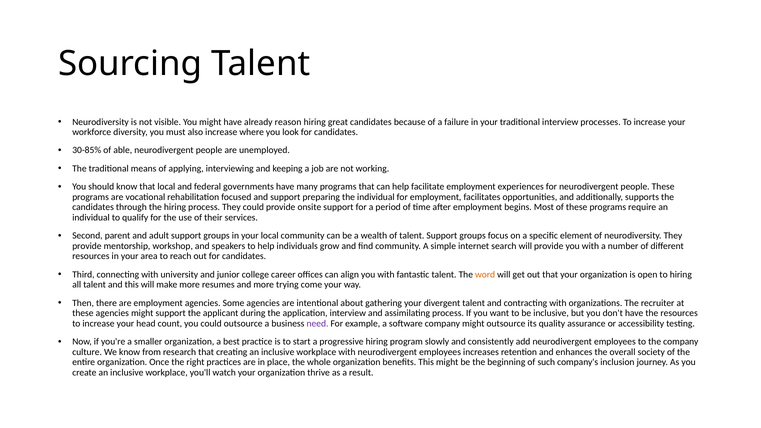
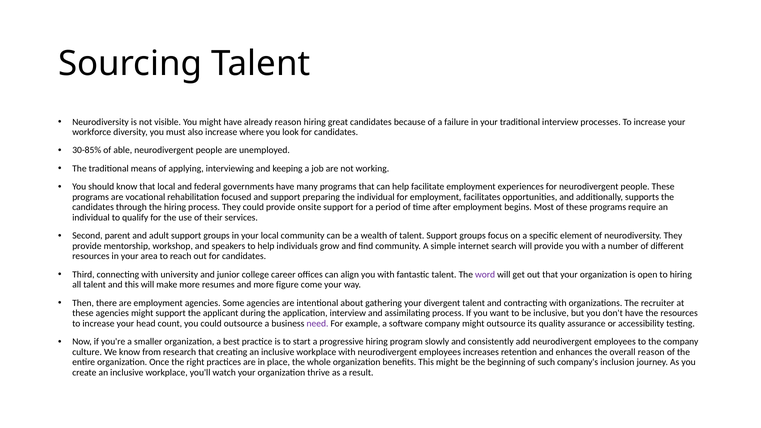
word colour: orange -> purple (485, 275)
trying: trying -> figure (287, 285)
overall society: society -> reason (651, 352)
